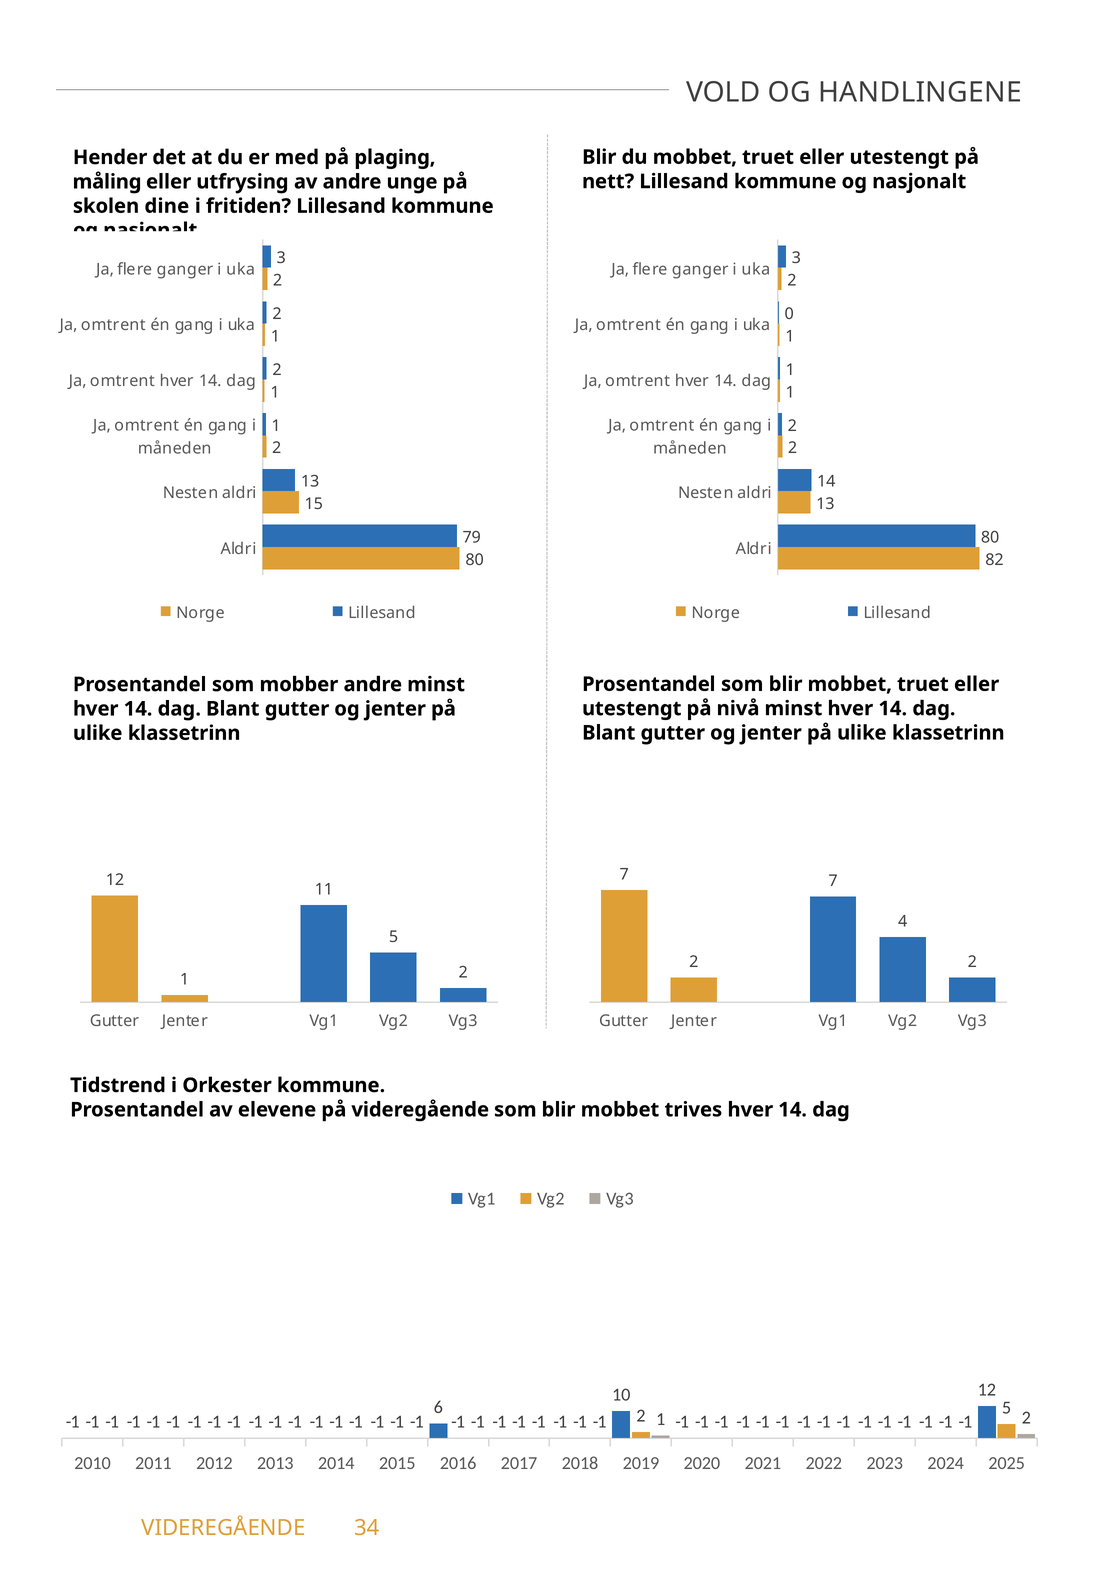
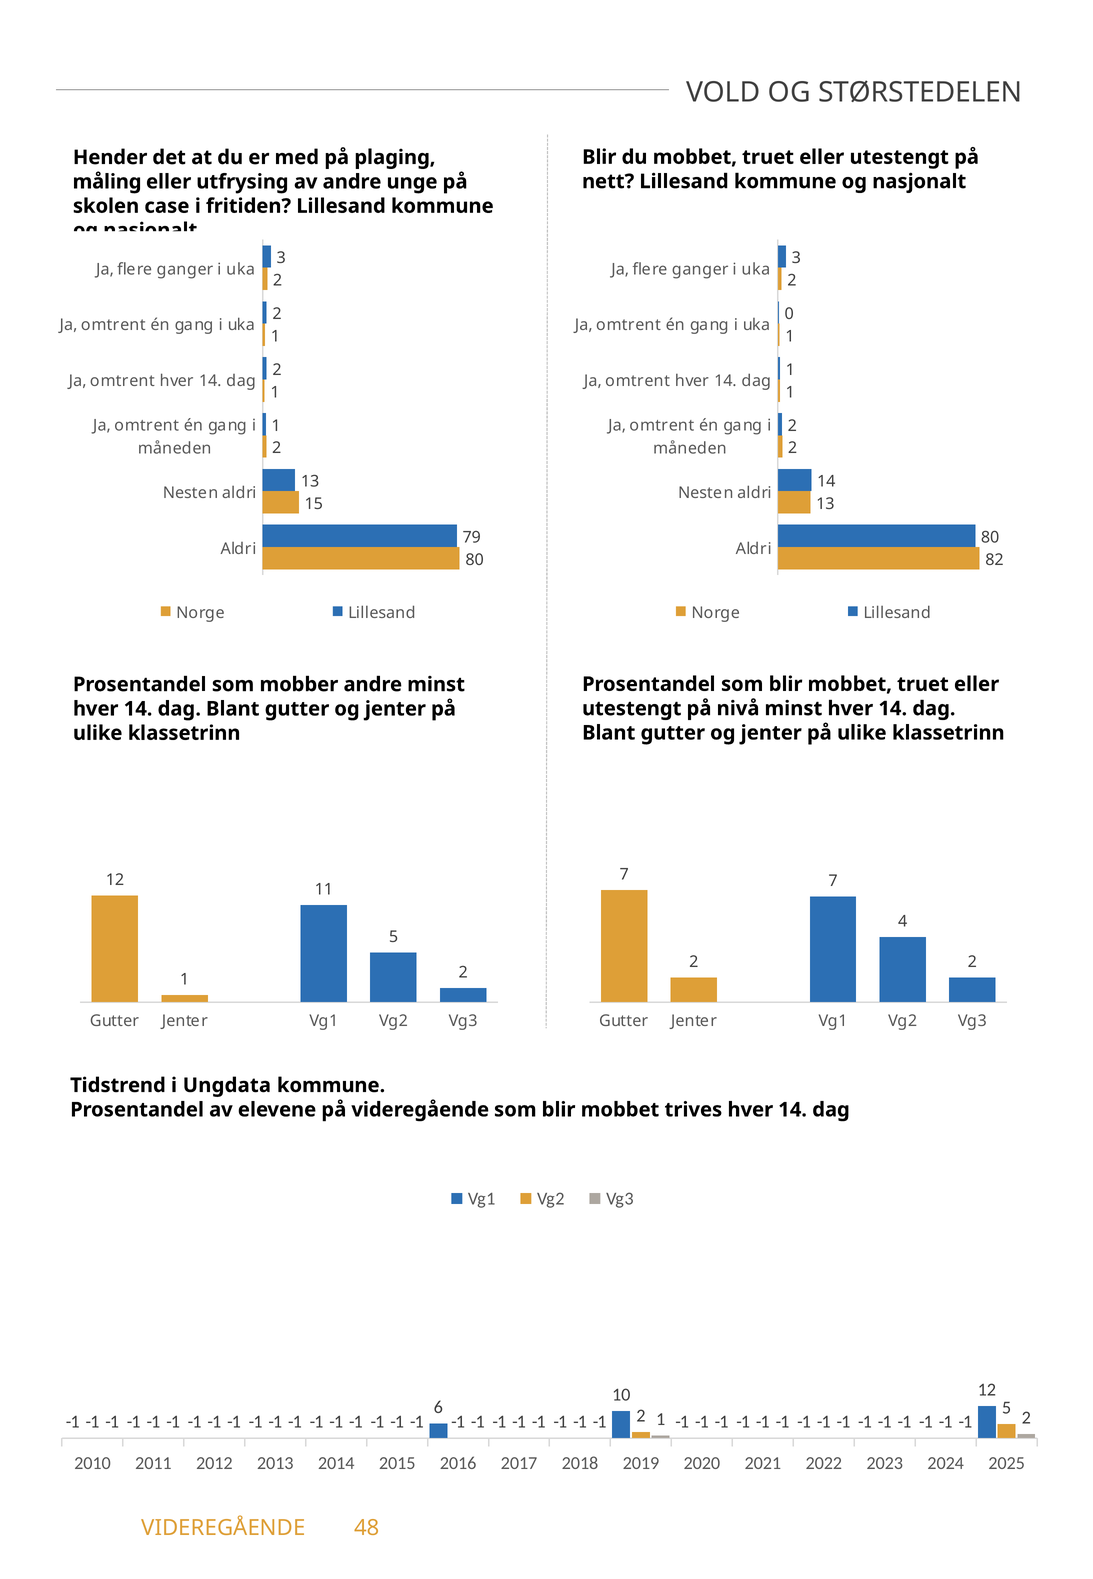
HANDLINGENE: HANDLINGENE -> STØRSTEDELEN (920, 93)
dine: dine -> case (167, 206)
Orkester: Orkester -> Ungdata (227, 1085)
34: 34 -> 48 (367, 1528)
